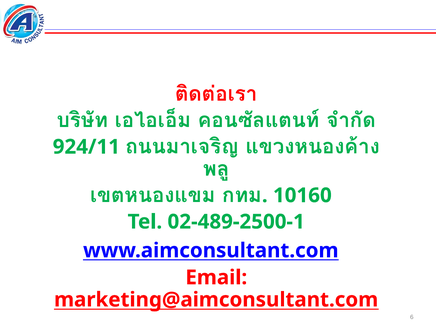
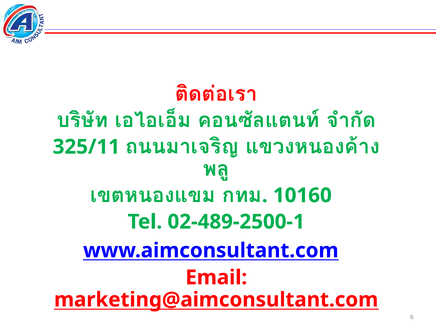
924/11: 924/11 -> 325/11 (86, 147)
